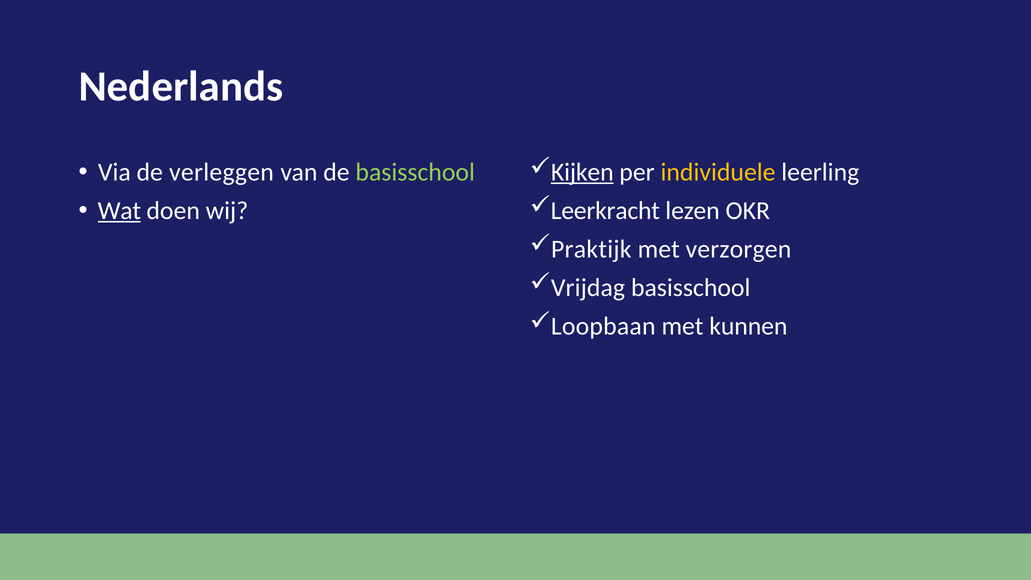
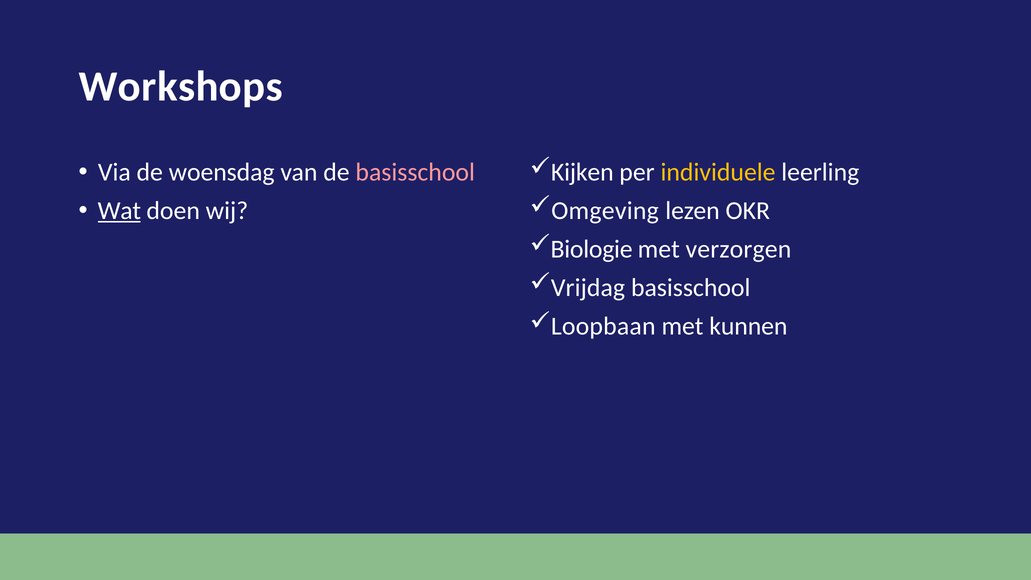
Nederlands: Nederlands -> Workshops (181, 87)
Kijken underline: present -> none (582, 172)
verleggen: verleggen -> woensdag (222, 172)
basisschool colour: light green -> pink (415, 172)
Leerkracht: Leerkracht -> Omgeving (605, 211)
Praktijk: Praktijk -> Biologie (592, 249)
